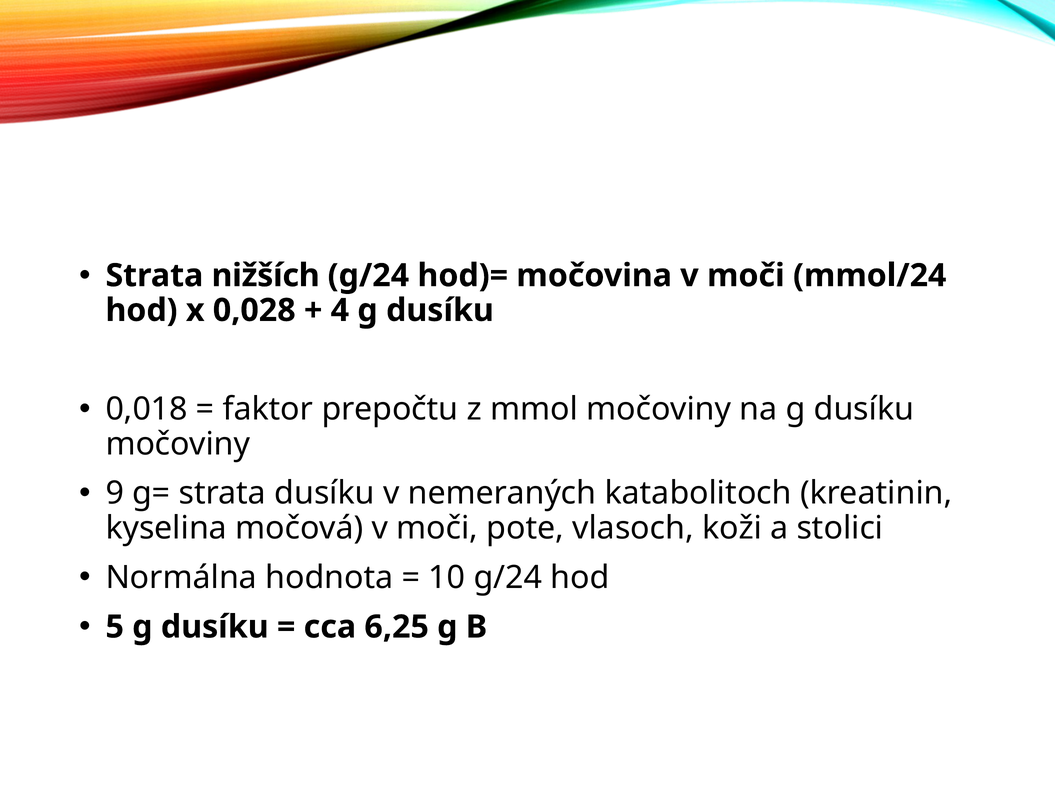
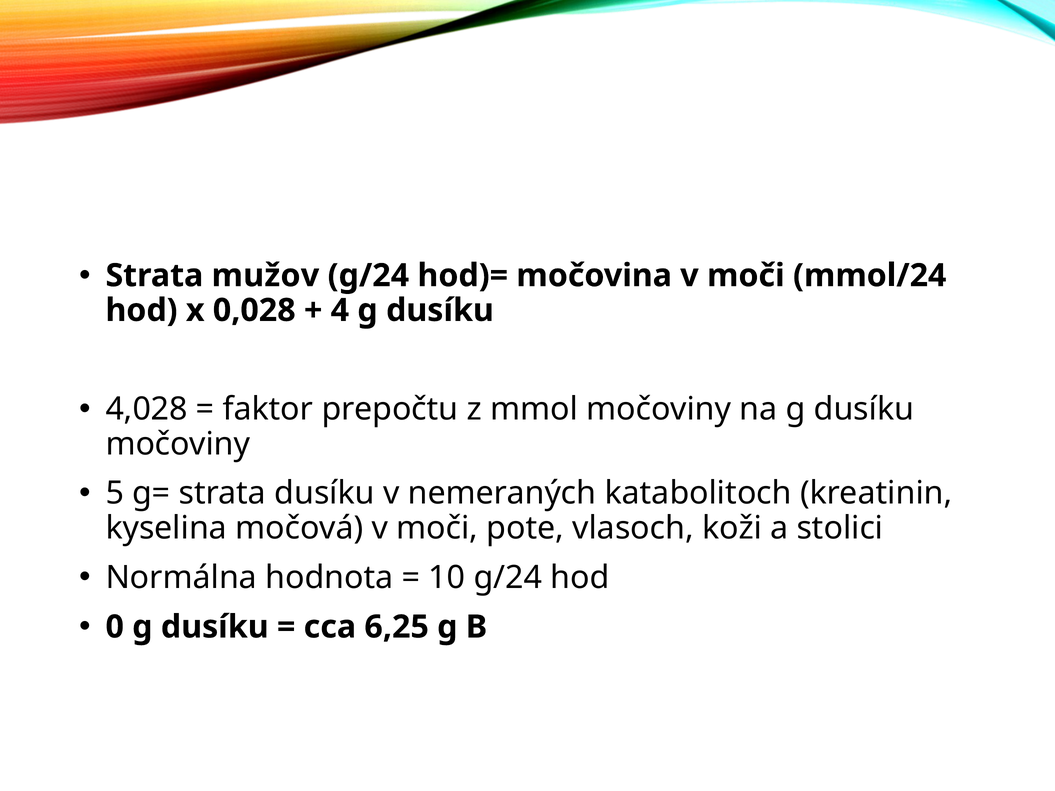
nižších: nižších -> mužov (265, 276)
0,018: 0,018 -> 4,028 (147, 409)
9: 9 -> 5 (115, 493)
5: 5 -> 0 (115, 627)
